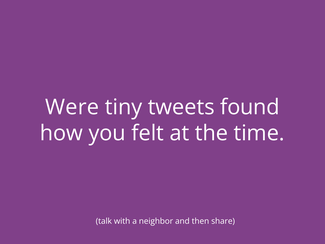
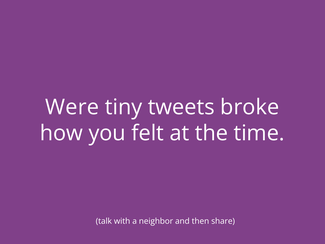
found: found -> broke (250, 107)
